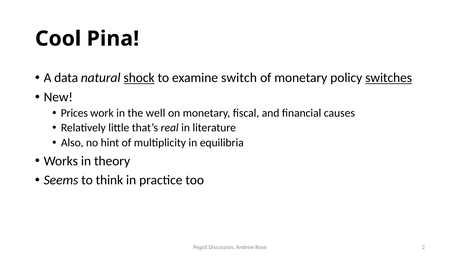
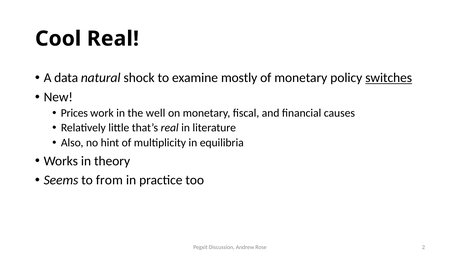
Cool Pina: Pina -> Real (113, 39)
shock underline: present -> none (139, 78)
switch: switch -> mostly (239, 78)
think: think -> from (109, 180)
